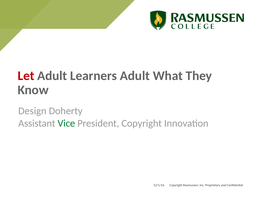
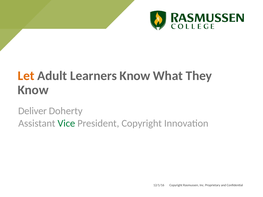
Let colour: red -> orange (26, 76)
Learners Adult: Adult -> Know (135, 76)
Design: Design -> Deliver (32, 111)
